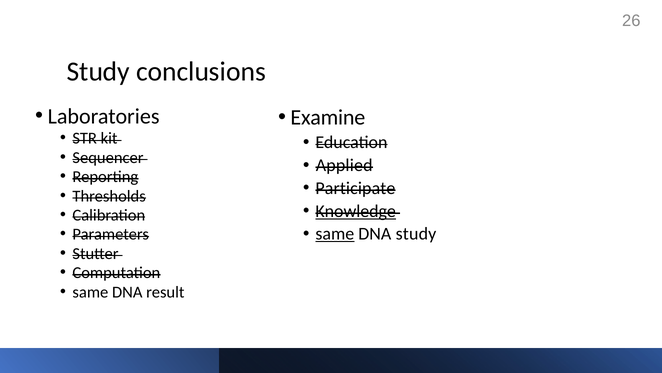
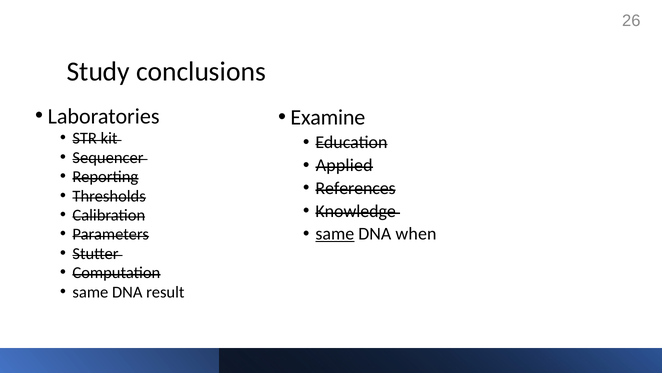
Participate: Participate -> References (356, 188)
Knowledge underline: present -> none (356, 211)
DNA study: study -> when (416, 234)
